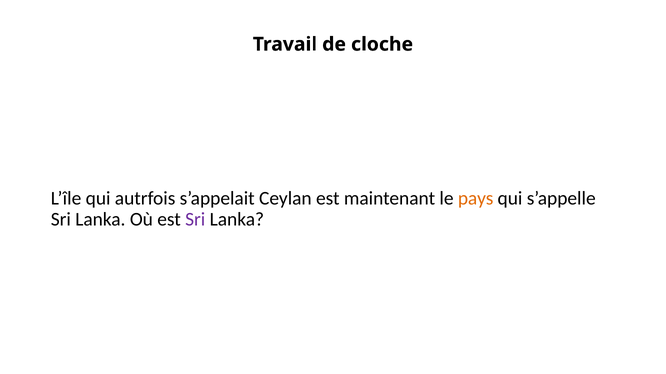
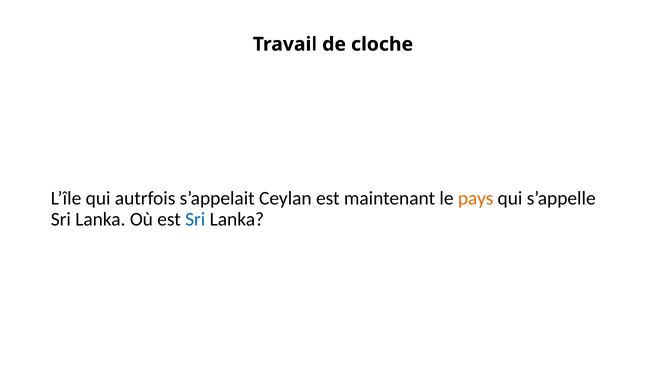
Sri colour: purple -> blue (195, 220)
